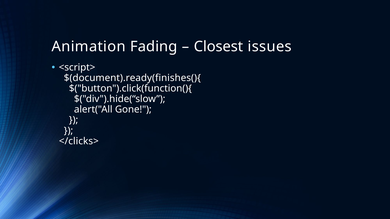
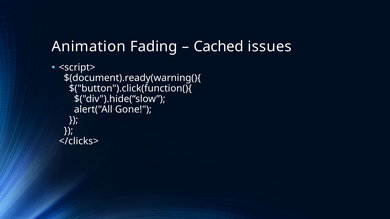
Closest: Closest -> Cached (219, 47)
$(document).ready(finishes(){: $(document).ready(finishes(){ -> $(document).ready(warning(){ (132, 78)
